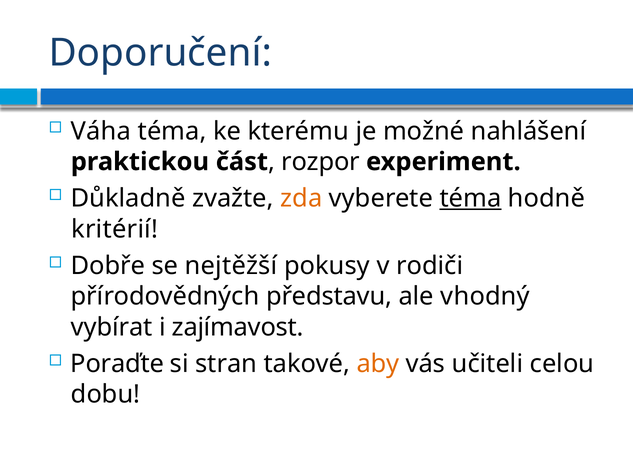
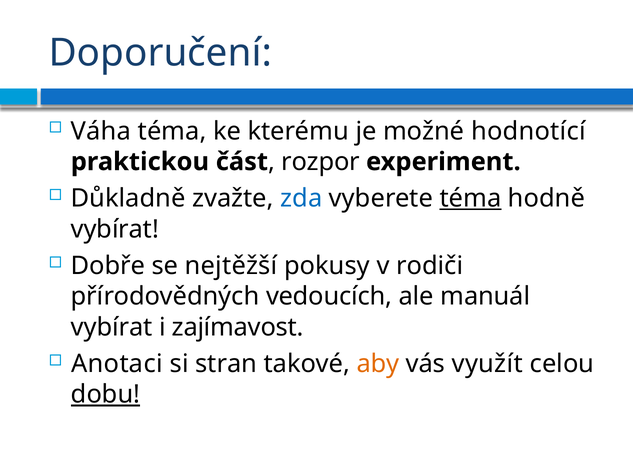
nahlášení: nahlášení -> hodnotící (528, 131)
zda colour: orange -> blue (301, 198)
kritérií: kritérií -> vybírat (115, 229)
představu: představu -> vedoucích (329, 296)
vhodný: vhodný -> manuál (485, 296)
Poraďte: Poraďte -> Anotaci (117, 364)
učiteli: učiteli -> využít (487, 364)
dobu underline: none -> present (106, 394)
